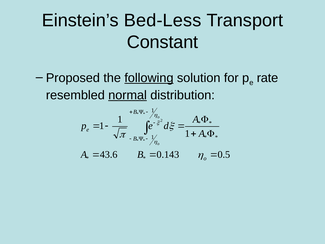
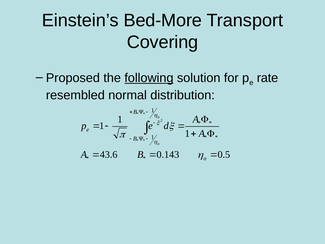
Bed-Less: Bed-Less -> Bed-More (163, 21)
Constant: Constant -> Covering (163, 42)
normal underline: present -> none (128, 95)
